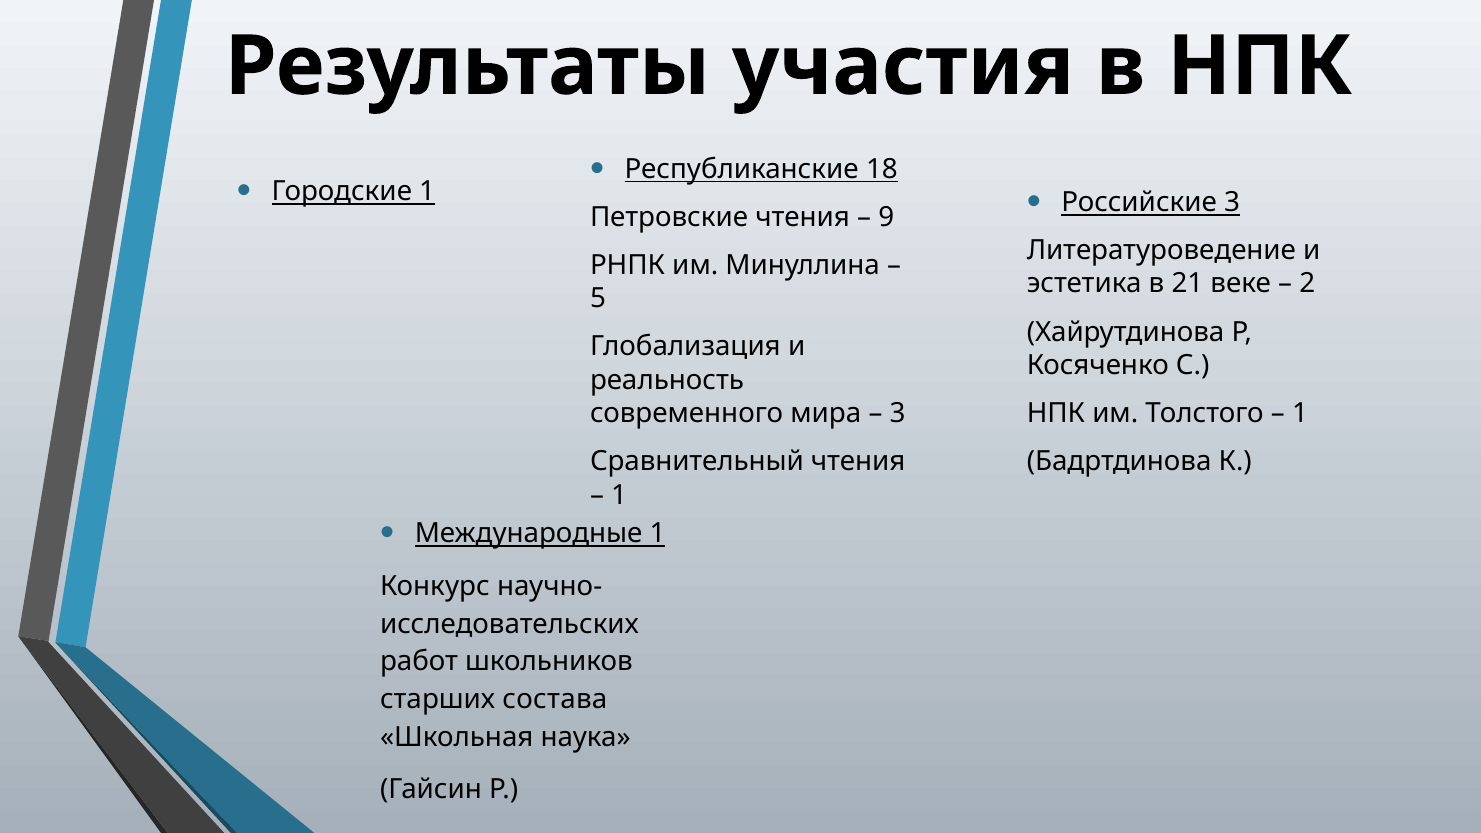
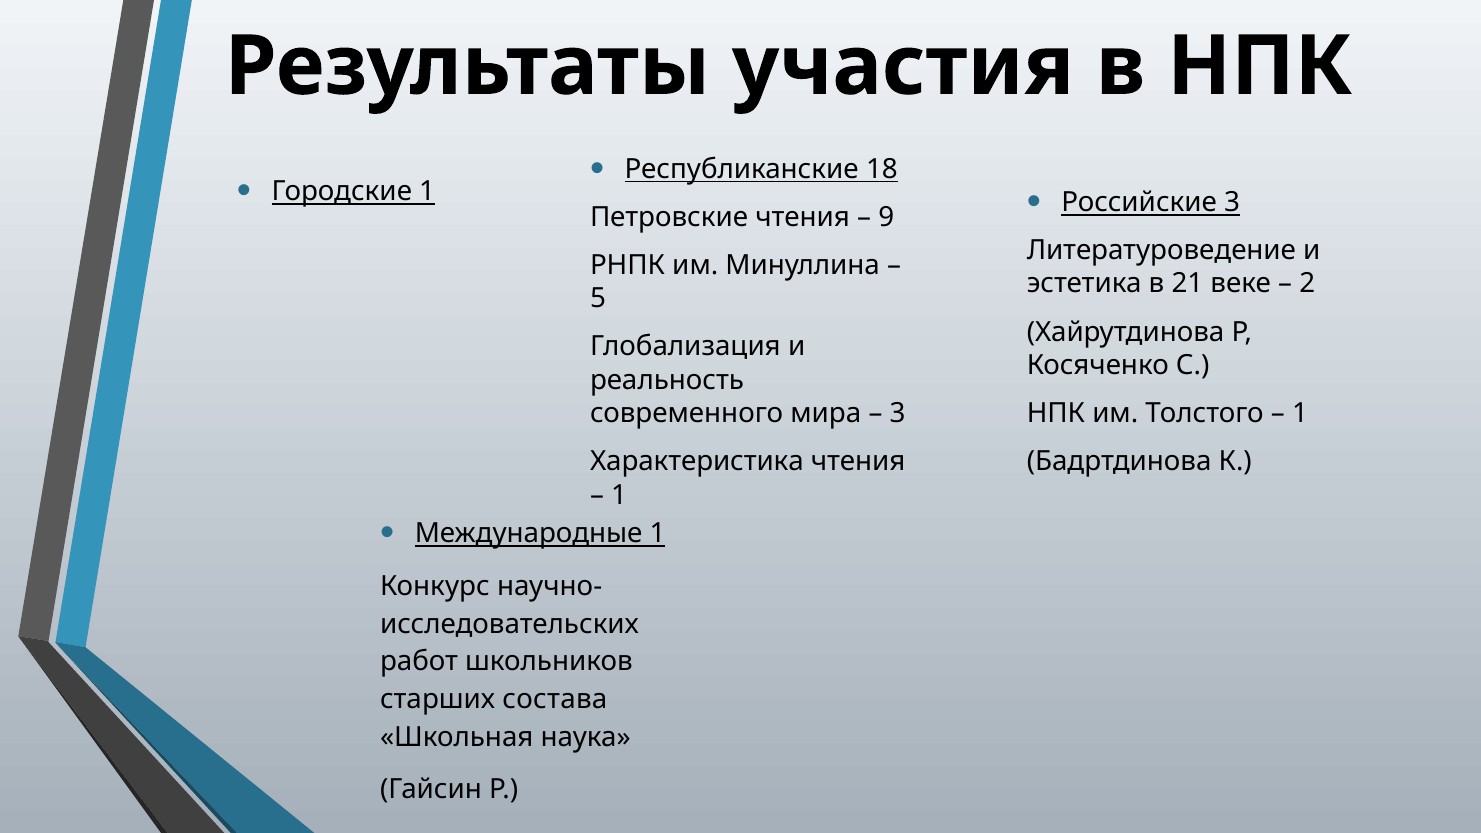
Сравнительный: Сравнительный -> Характеристика (697, 462)
